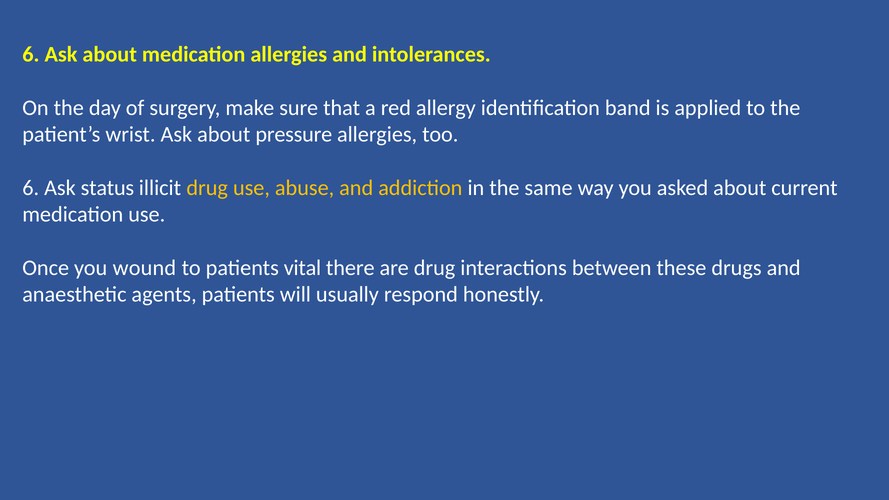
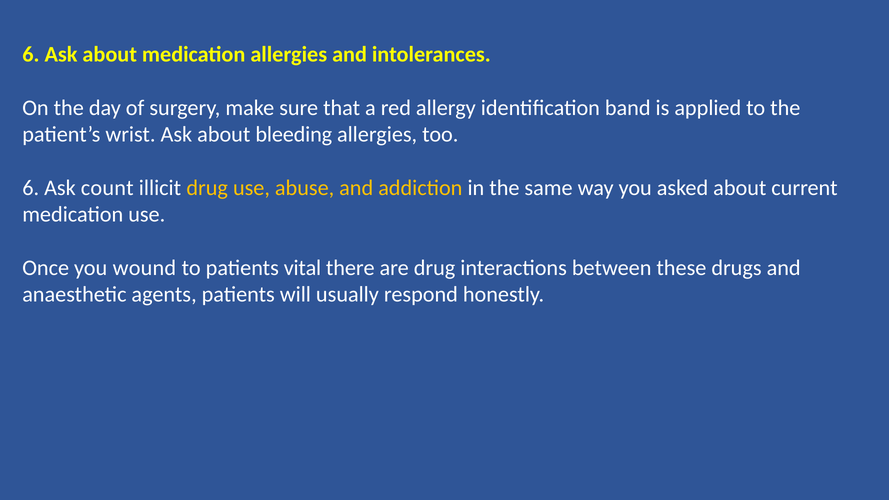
pressure: pressure -> bleeding (294, 135)
status: status -> count (107, 188)
